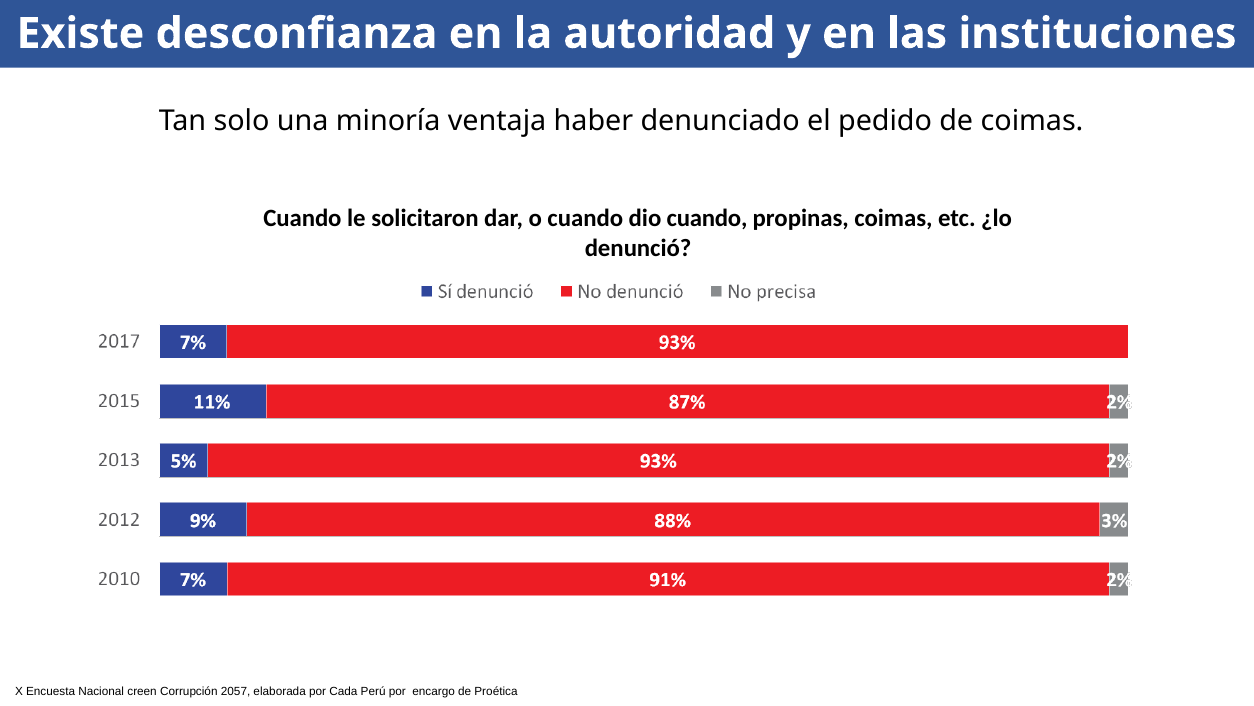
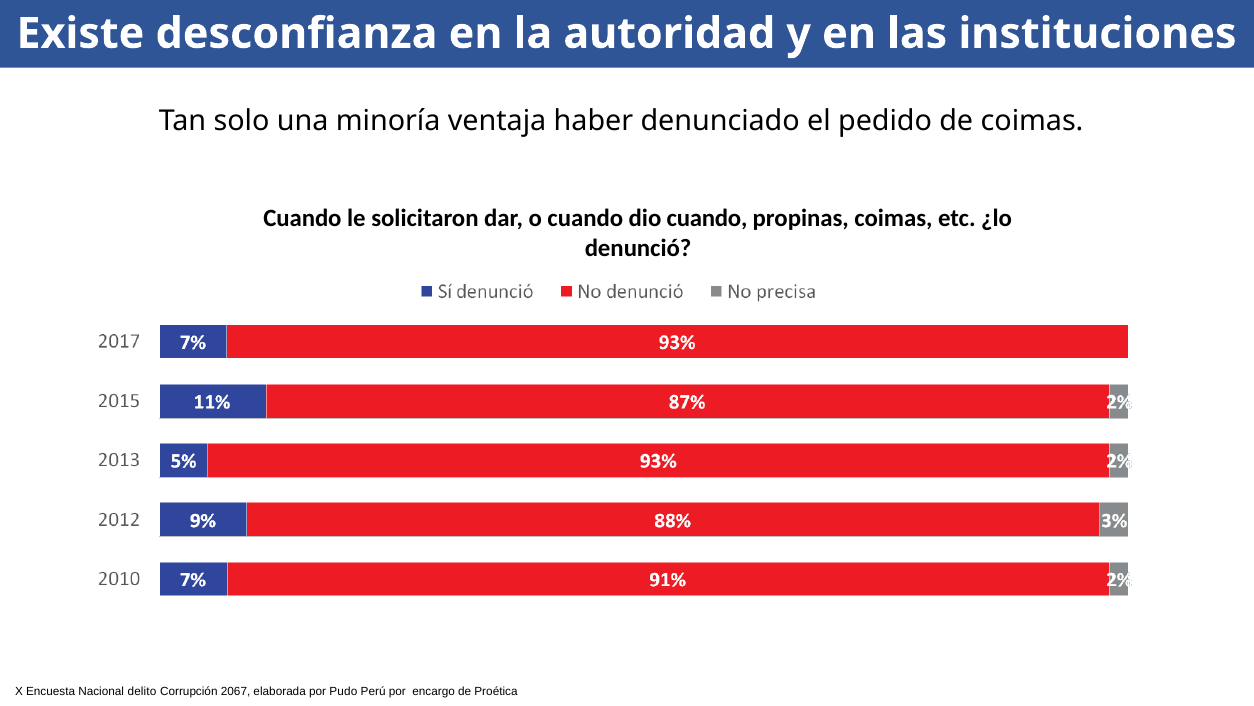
creen: creen -> delito (142, 691)
2057: 2057 -> 2067 (236, 691)
Cada: Cada -> Pudo (343, 691)
